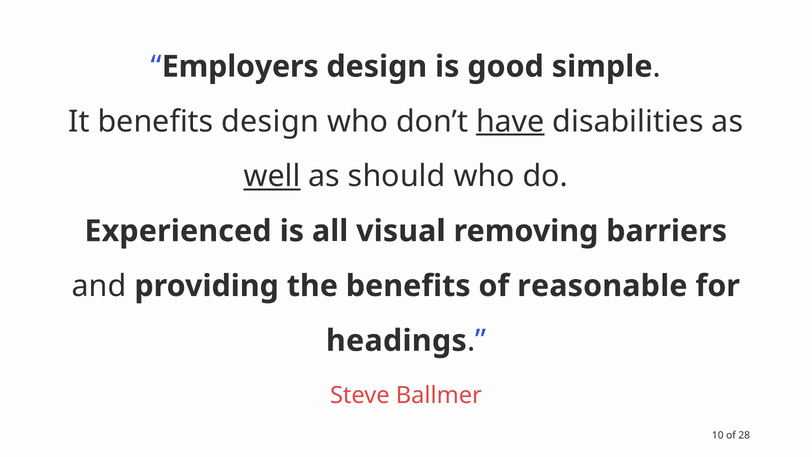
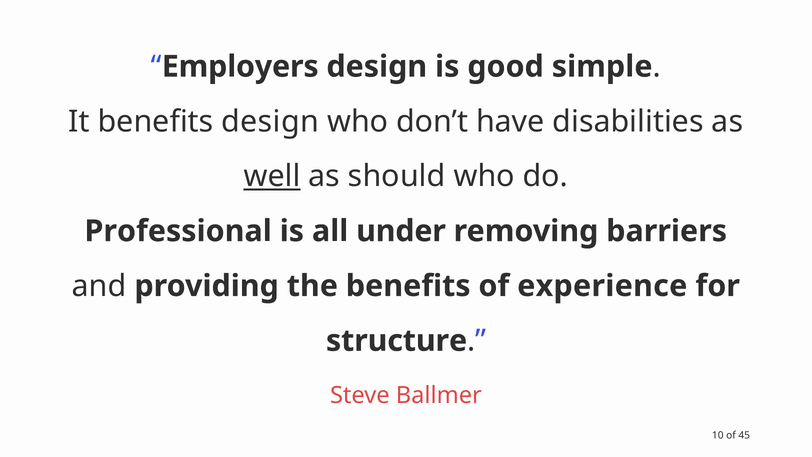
have underline: present -> none (510, 121)
Experienced: Experienced -> Professional (178, 231)
visual: visual -> under (401, 231)
reasonable: reasonable -> experience (602, 286)
headings: headings -> structure (397, 341)
28: 28 -> 45 (744, 435)
